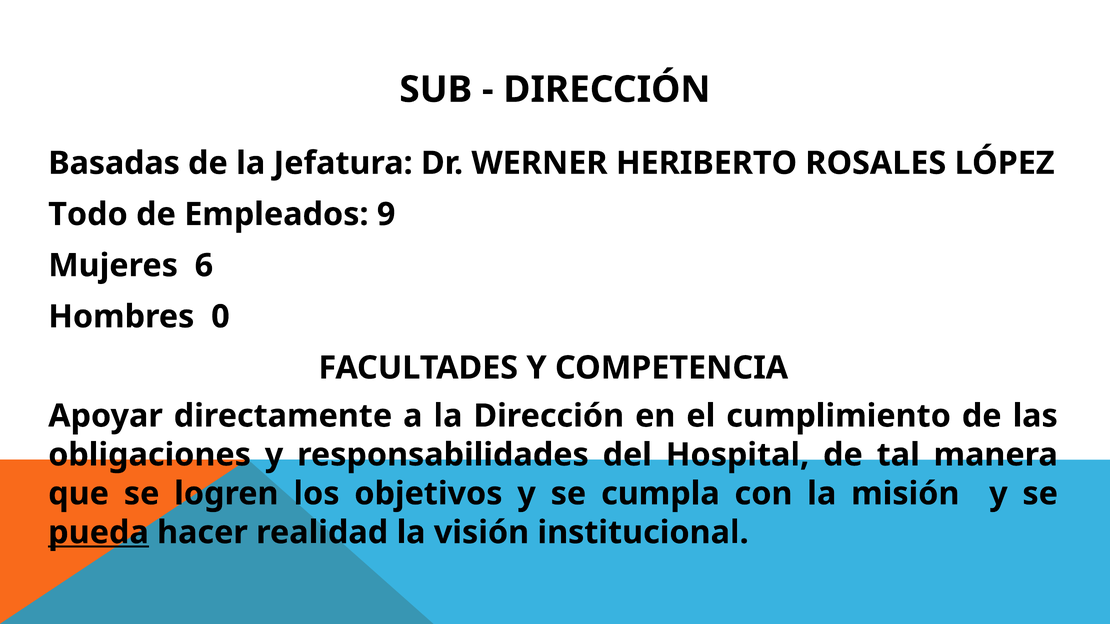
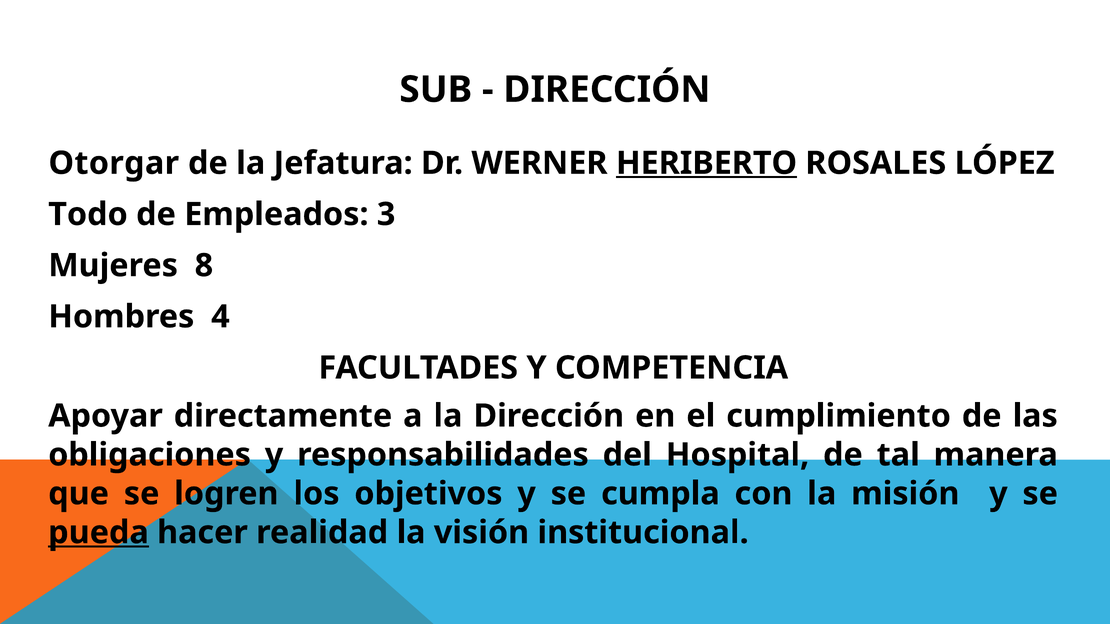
Basadas: Basadas -> Otorgar (114, 163)
HERIBERTO underline: none -> present (707, 163)
9: 9 -> 3 (386, 214)
6: 6 -> 8 (204, 266)
0: 0 -> 4 (220, 317)
